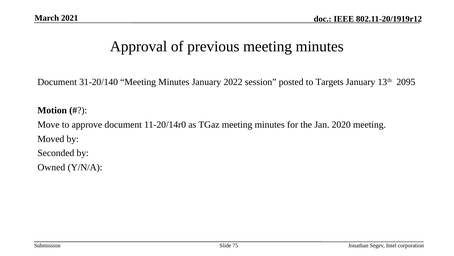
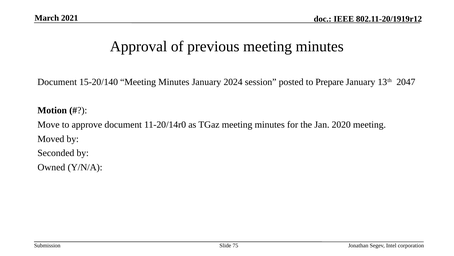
31-20/140: 31-20/140 -> 15-20/140 (99, 82)
2022: 2022 -> 2024 (233, 82)
Targets: Targets -> Prepare (330, 82)
2095: 2095 -> 2047 (406, 82)
